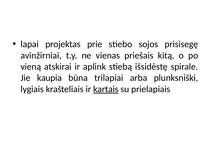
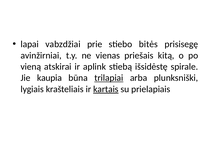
projektas: projektas -> vabzdžiai (63, 44)
sojos: sojos -> bitės (148, 44)
trilapiai underline: none -> present (109, 78)
